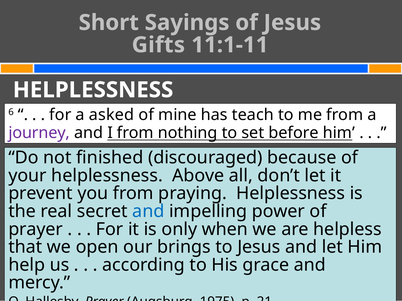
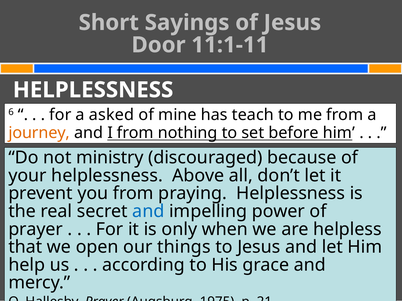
Gifts: Gifts -> Door (159, 45)
journey colour: purple -> orange (39, 133)
finished: finished -> ministry (110, 158)
brings: brings -> things (184, 247)
